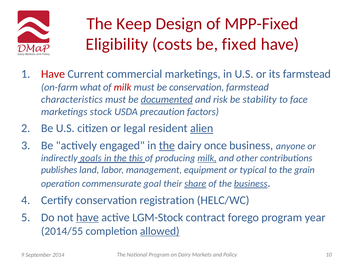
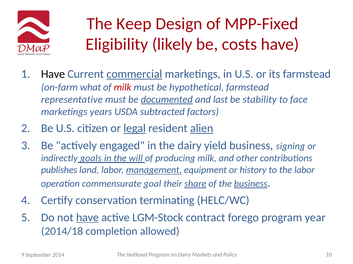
costs: costs -> likely (172, 44)
fixed: fixed -> costs (239, 44)
Have colour: red -> black (53, 74)
commercial underline: none -> present (134, 74)
be conservation: conservation -> hypothetical (197, 87)
characteristics: characteristics -> representative (72, 100)
risk: risk -> last (220, 100)
stock: stock -> years (101, 112)
precaution: precaution -> subtracted (162, 112)
legal underline: none -> present (135, 129)
the underline: present -> none (167, 146)
once: once -> yield (215, 146)
anyone: anyone -> signing (291, 147)
this: this -> will (136, 159)
milk underline: present -> none (207, 159)
management underline: none -> present (154, 170)
typical: typical -> history (253, 170)
the grain: grain -> labor (304, 170)
registration: registration -> terminating (167, 201)
2014/55: 2014/55 -> 2014/18 (62, 232)
allowed underline: present -> none (160, 232)
